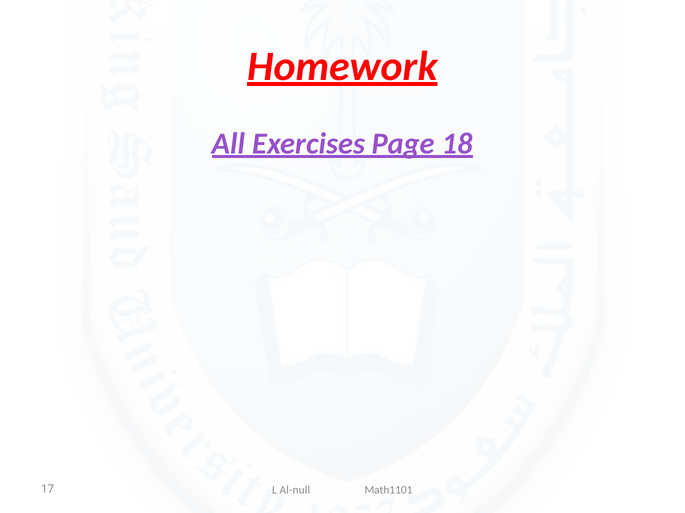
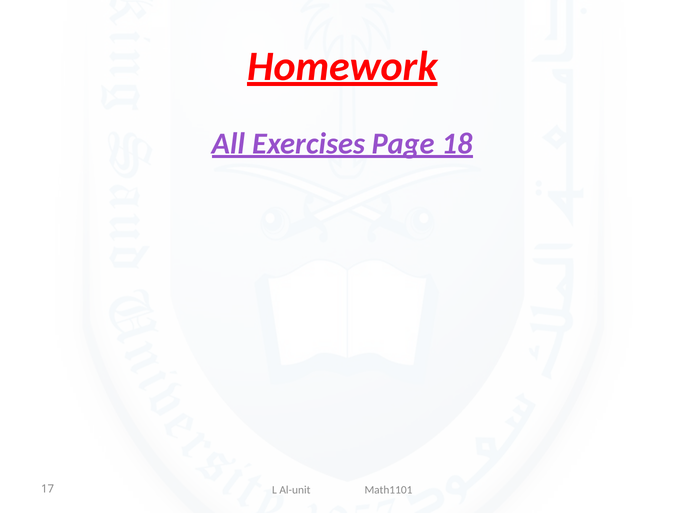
Al-null: Al-null -> Al-unit (295, 491)
